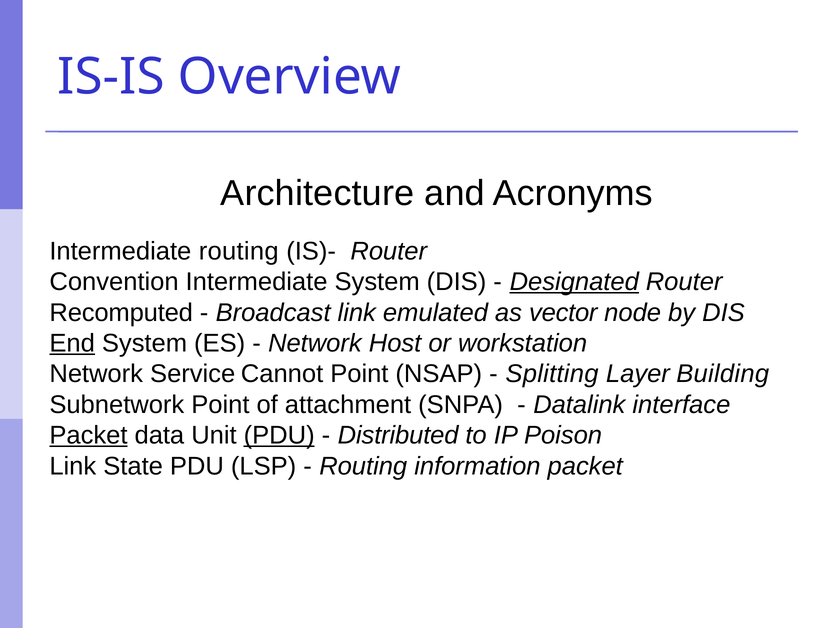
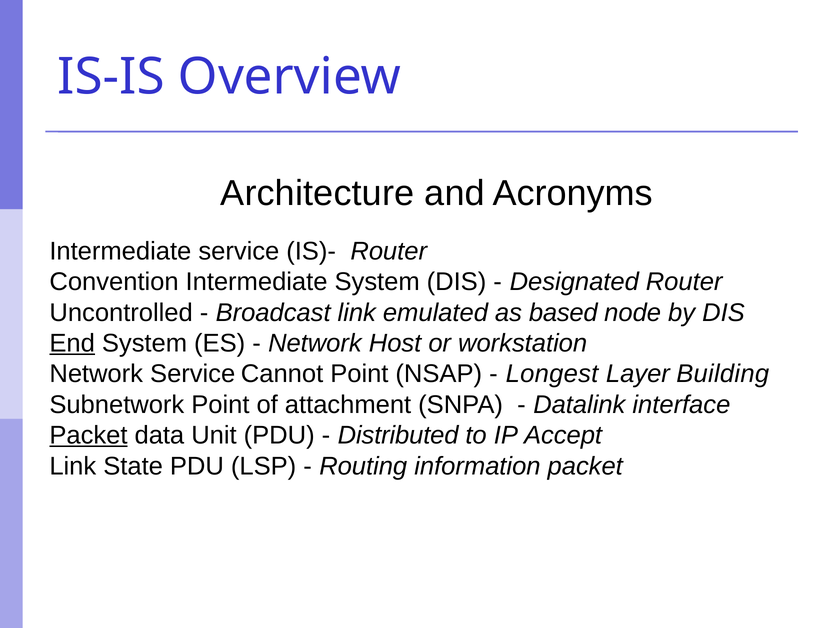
Intermediate routing: routing -> service (239, 251)
Designated underline: present -> none (574, 282)
Recomputed: Recomputed -> Uncontrolled (121, 313)
vector: vector -> based (563, 313)
Splitting: Splitting -> Longest (552, 374)
PDU underline: present -> none (279, 436)
Poison: Poison -> Accept (563, 436)
